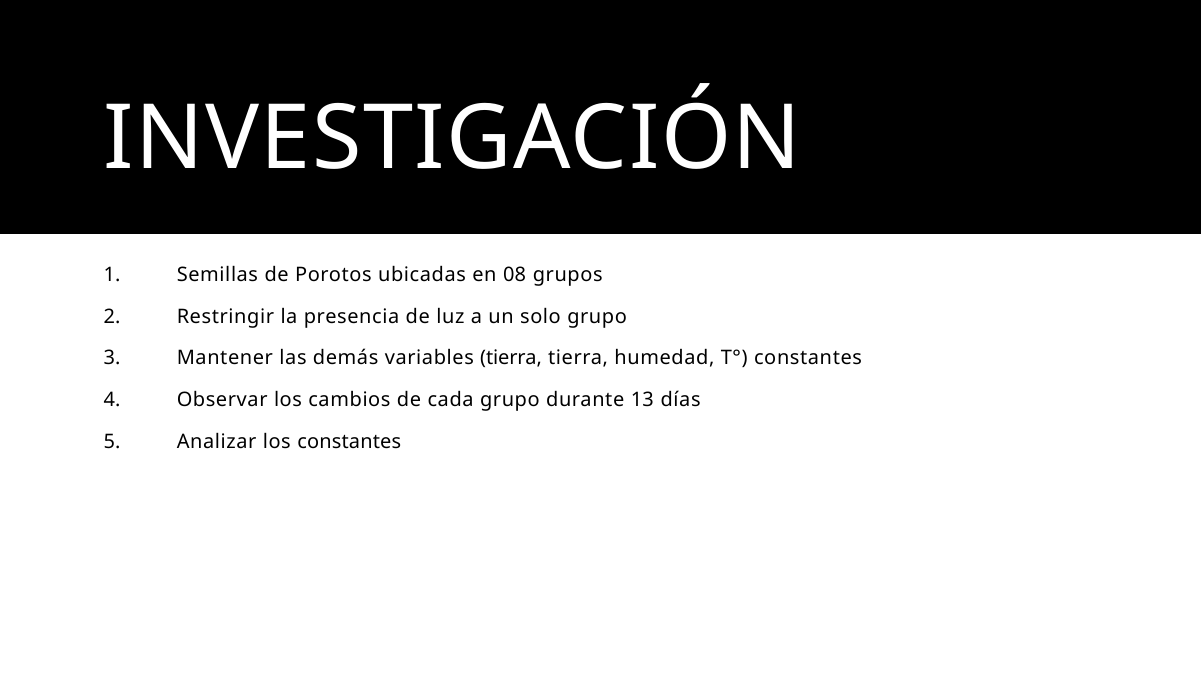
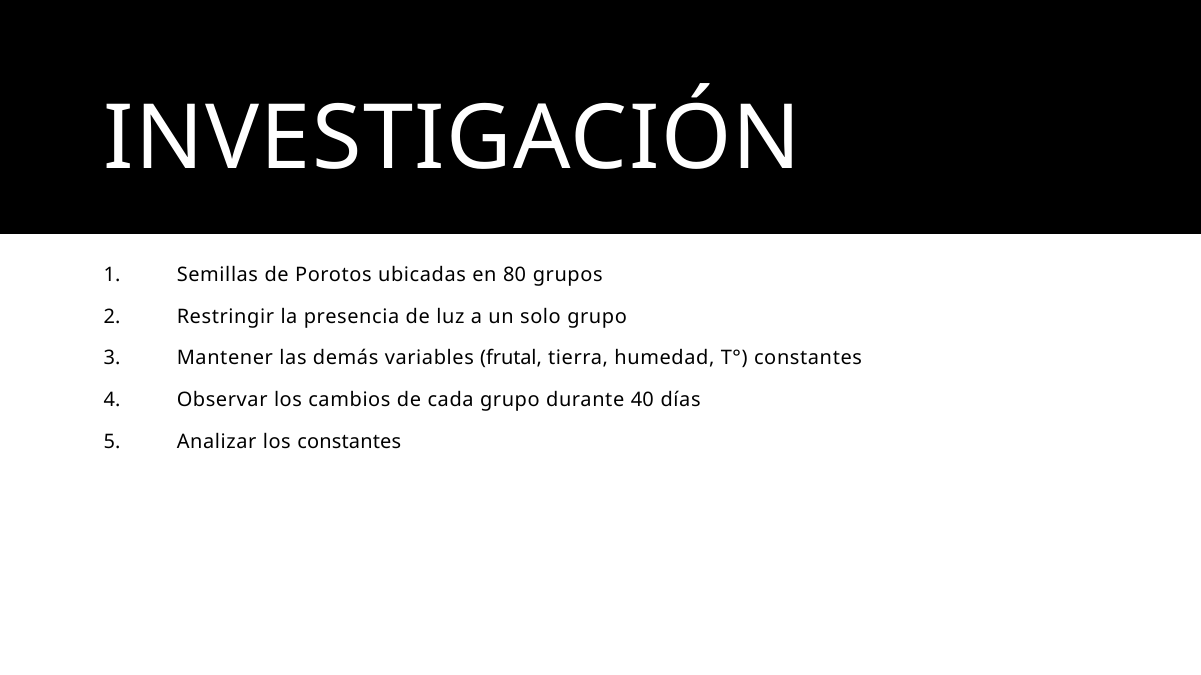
08: 08 -> 80 (515, 275)
variables tierra: tierra -> frutal (511, 358)
13: 13 -> 40 (642, 400)
